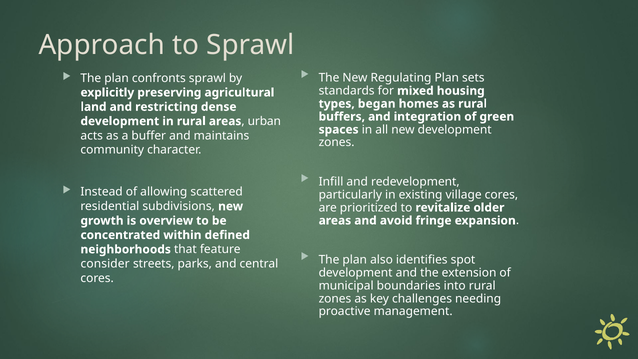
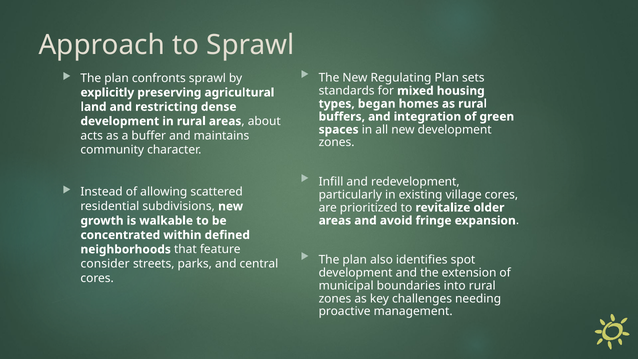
urban: urban -> about (264, 121)
overview: overview -> walkable (166, 221)
